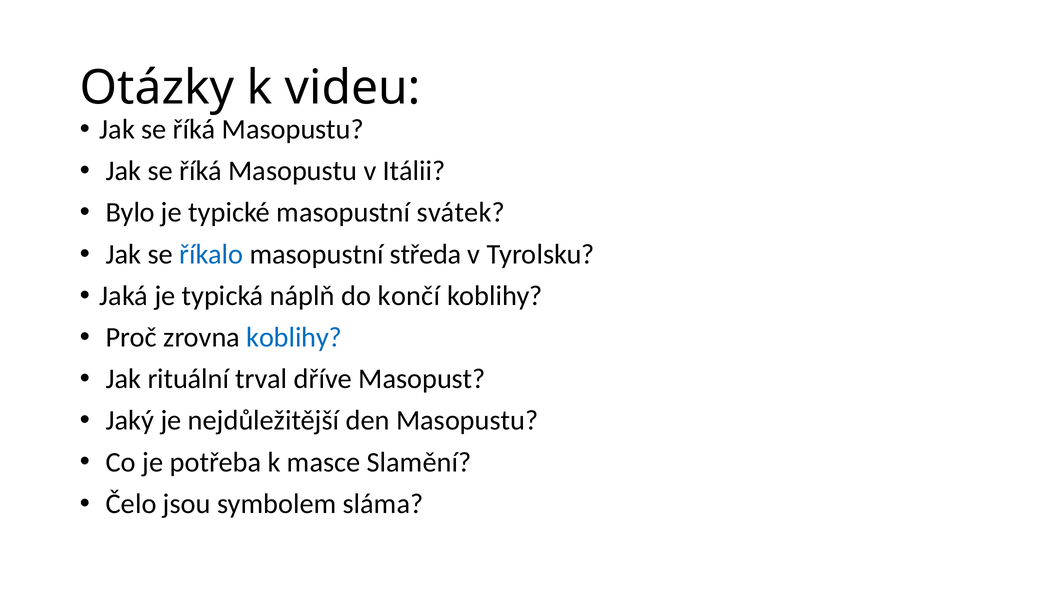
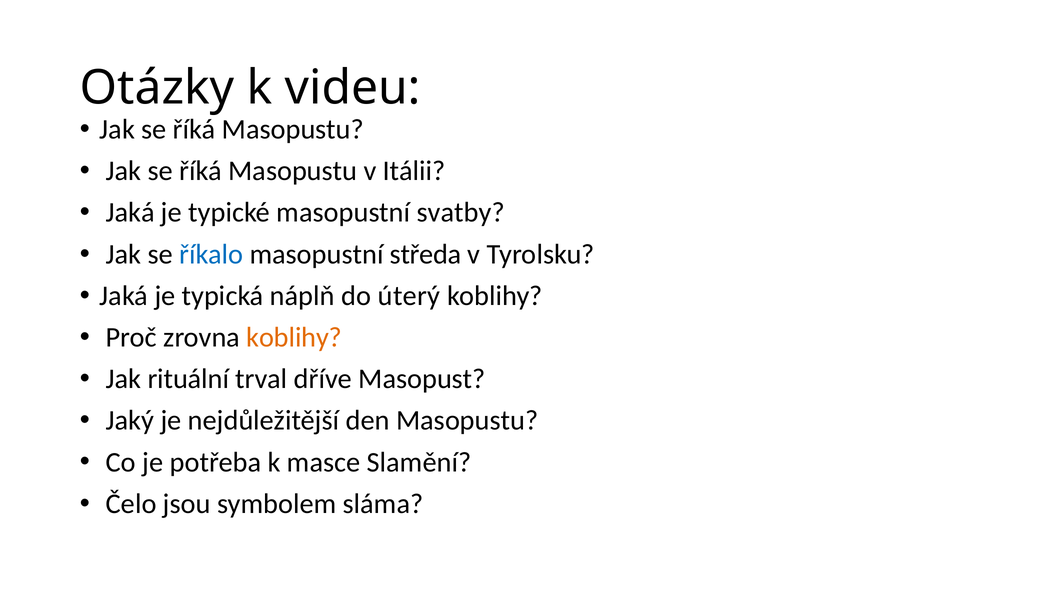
Bylo: Bylo -> Jaká (130, 212)
svátek: svátek -> svatby (461, 212)
končí: končí -> úterý (409, 296)
koblihy colour: blue -> orange (294, 337)
